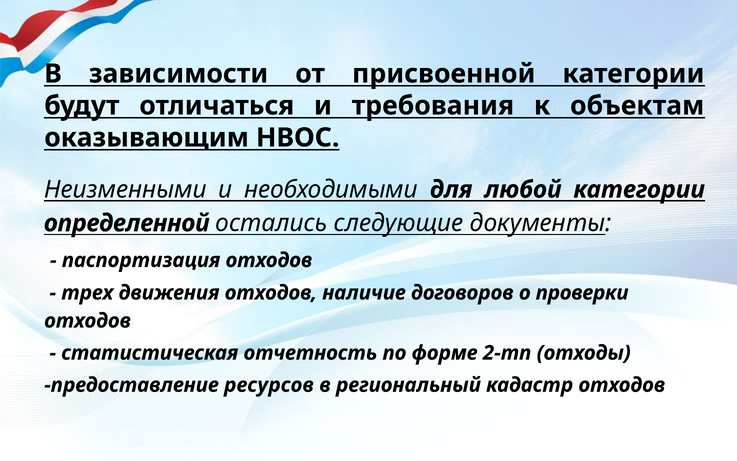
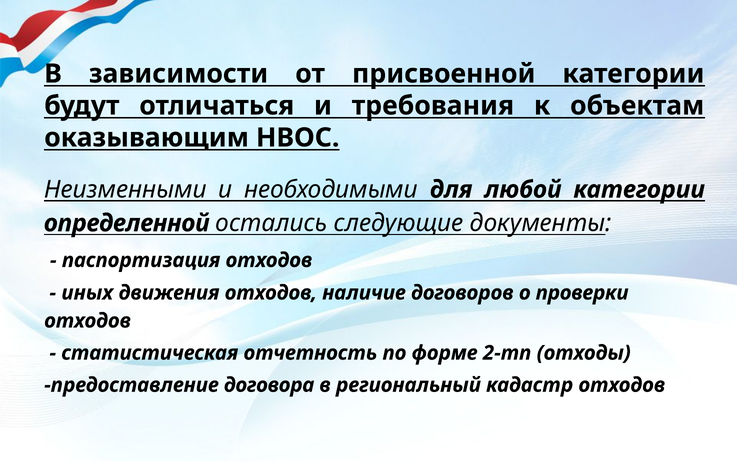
трех: трех -> иных (87, 293)
ресурсов: ресурсов -> договора (269, 385)
